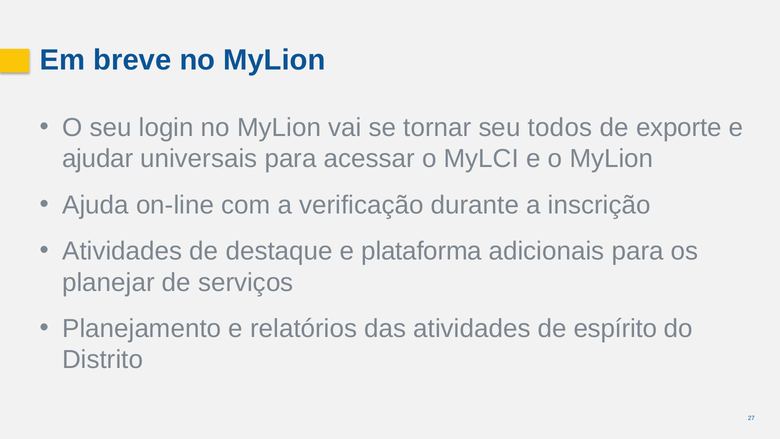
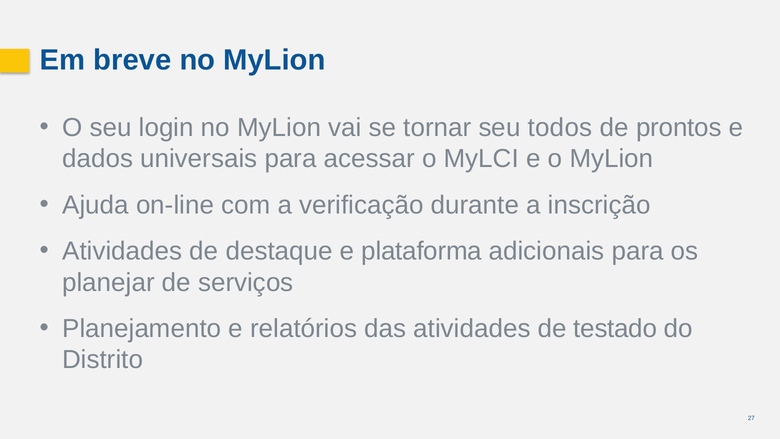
exporte: exporte -> prontos (679, 128)
ajudar: ajudar -> dados (98, 159)
espírito: espírito -> testado (615, 328)
